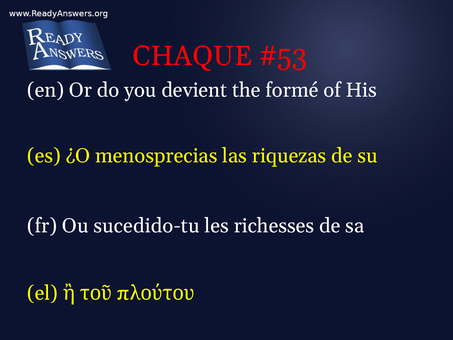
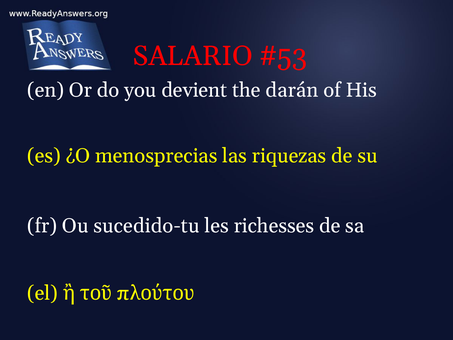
CHAQUE: CHAQUE -> SALARIO (193, 56)
formé: formé -> darán (292, 90)
